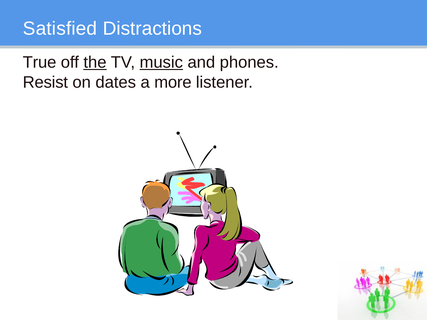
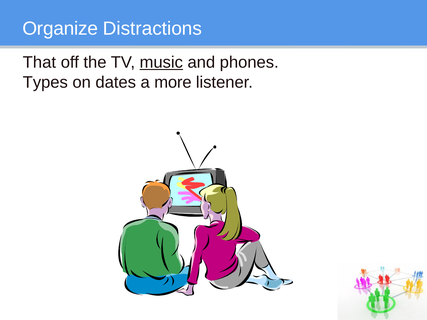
Satisfied: Satisfied -> Organize (60, 29)
True: True -> That (39, 62)
the underline: present -> none (95, 62)
Resist: Resist -> Types (45, 82)
